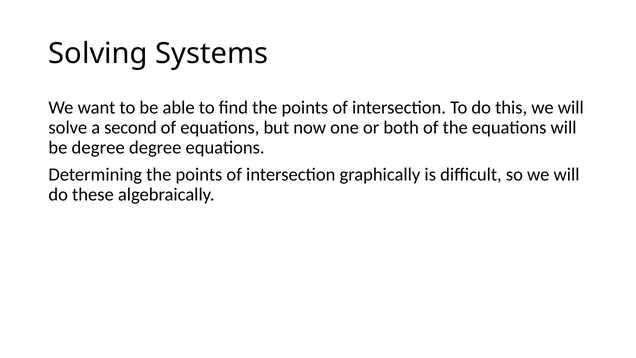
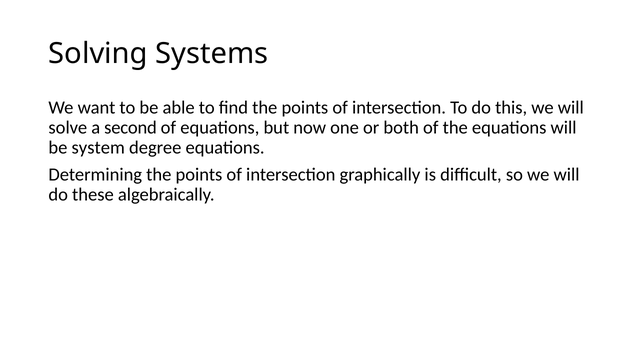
be degree: degree -> system (98, 148)
